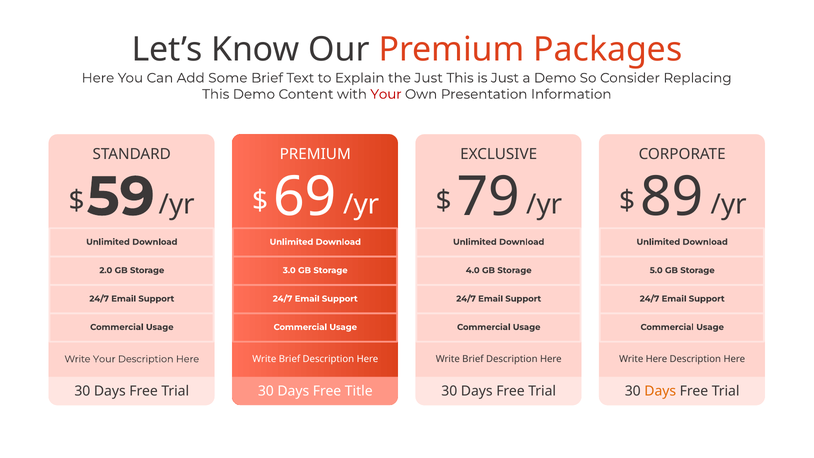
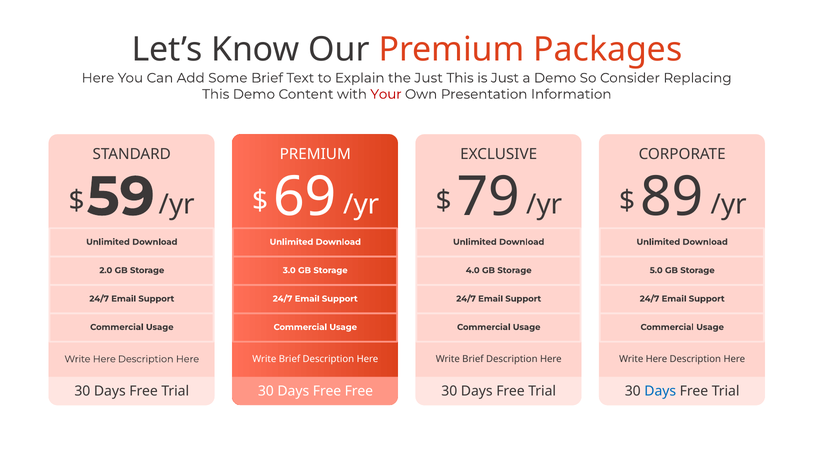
Your: Your -> Here (104, 359)
Free Title: Title -> Free (359, 391)
Days colour: orange -> blue (660, 391)
